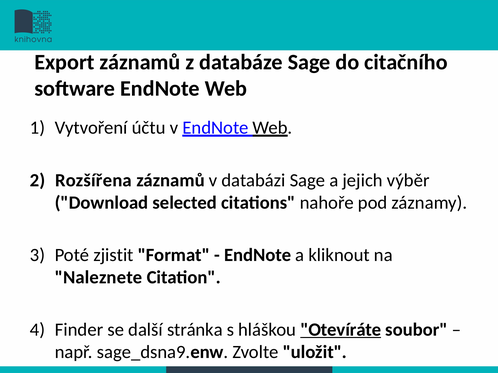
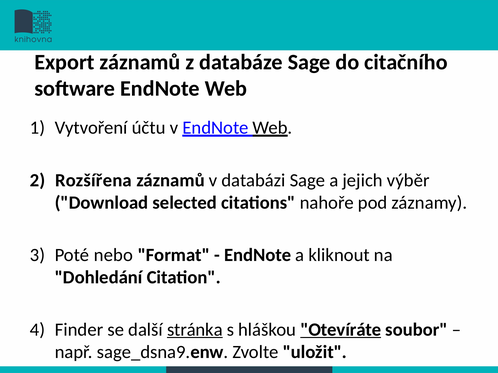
zjistit: zjistit -> nebo (113, 255)
Naleznete: Naleznete -> Dohledání (99, 278)
stránka underline: none -> present (195, 330)
